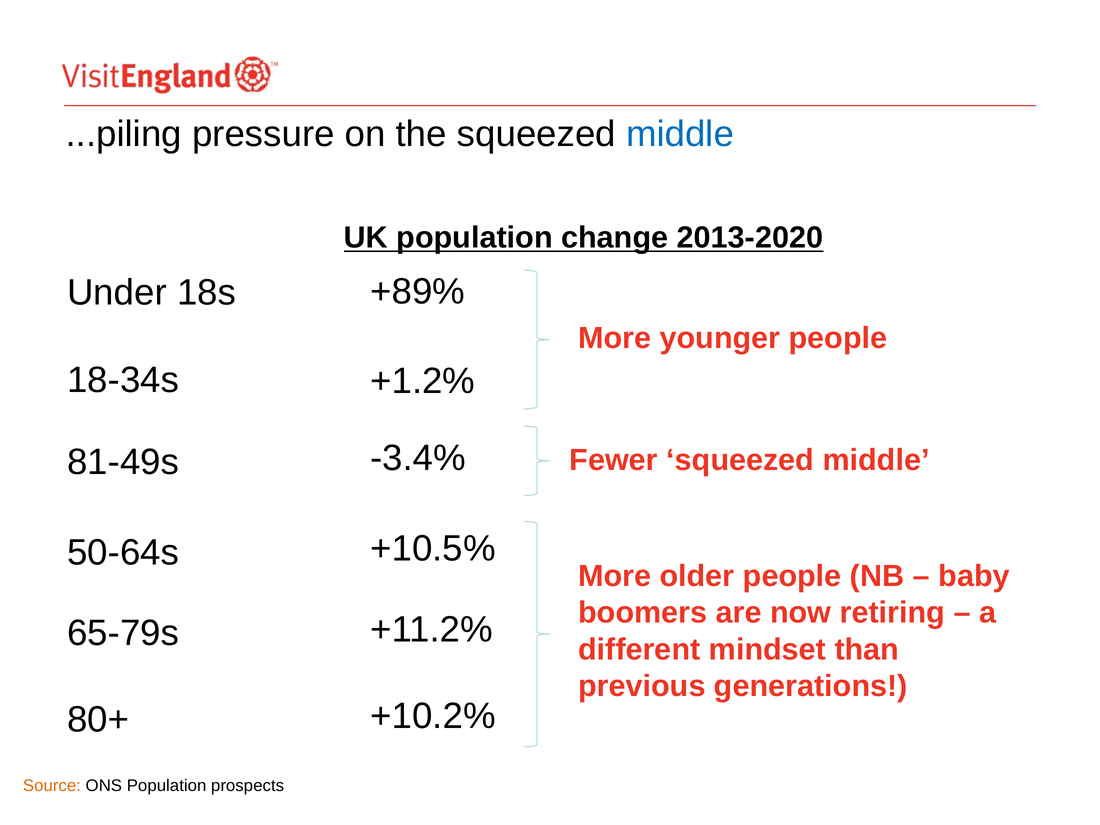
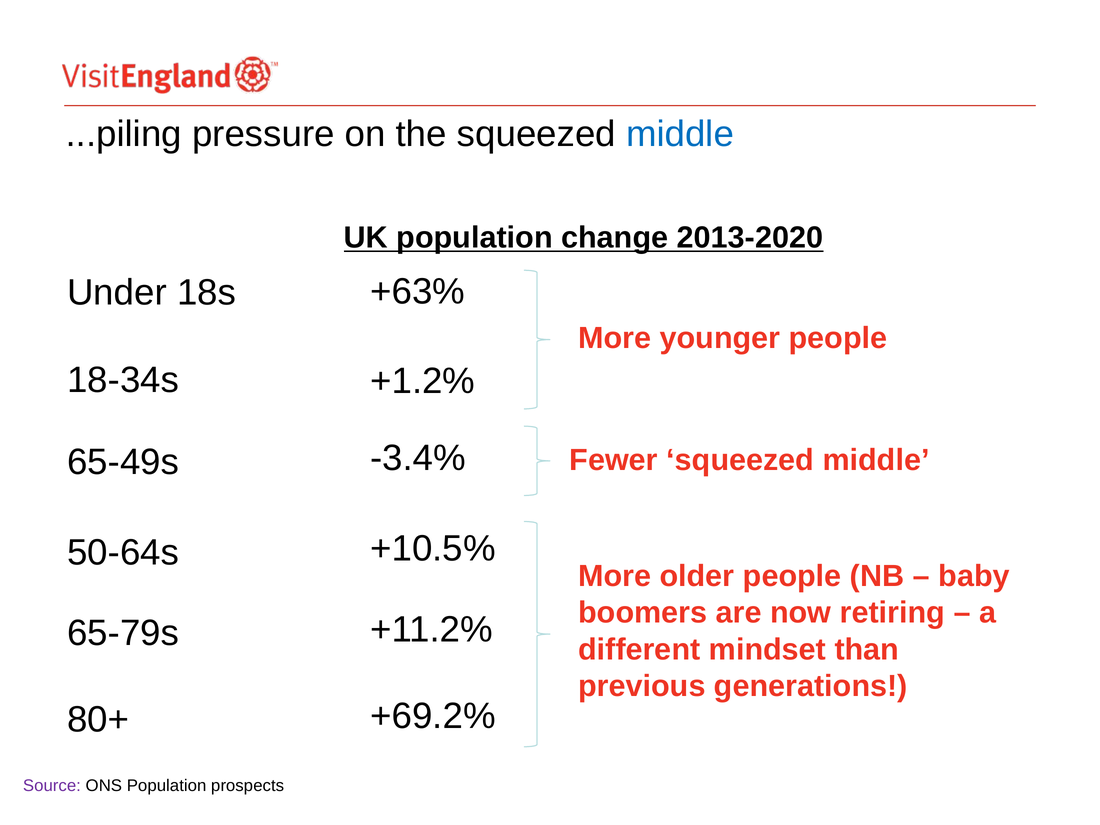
+89%: +89% -> +63% (418, 292)
81-49s: 81-49s -> 65-49s (123, 462)
+10.2%: +10.2% -> +69.2% (433, 716)
Source colour: orange -> purple (52, 786)
